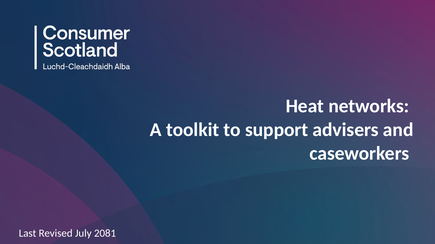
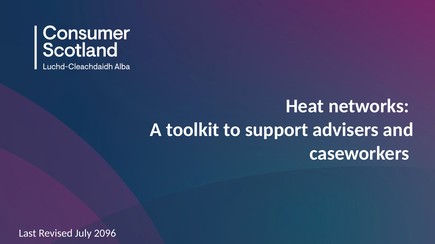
2081: 2081 -> 2096 (105, 234)
